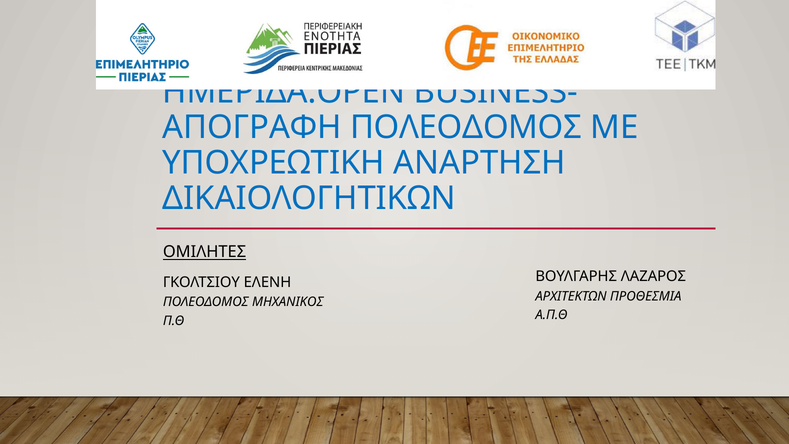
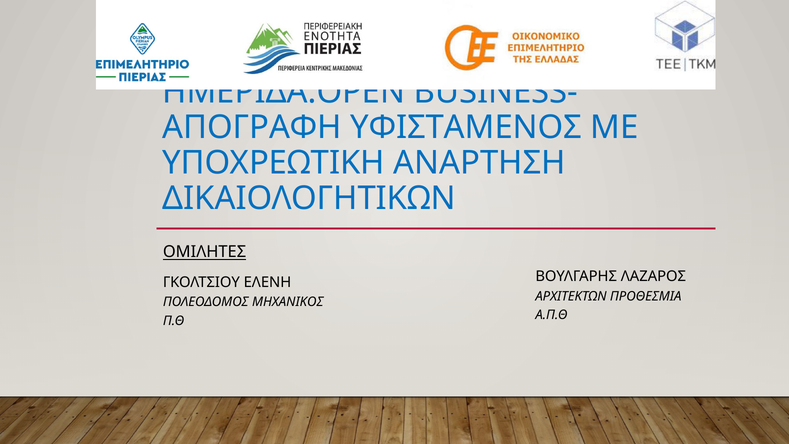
ΑΠΟΓΡΑΦΗ ΠΟΛΕΟΔΟΜΟΣ: ΠΟΛΕΟΔΟΜΟΣ -> ΥΦΙΣΤΑΜΕΝΟΣ (466, 127)
